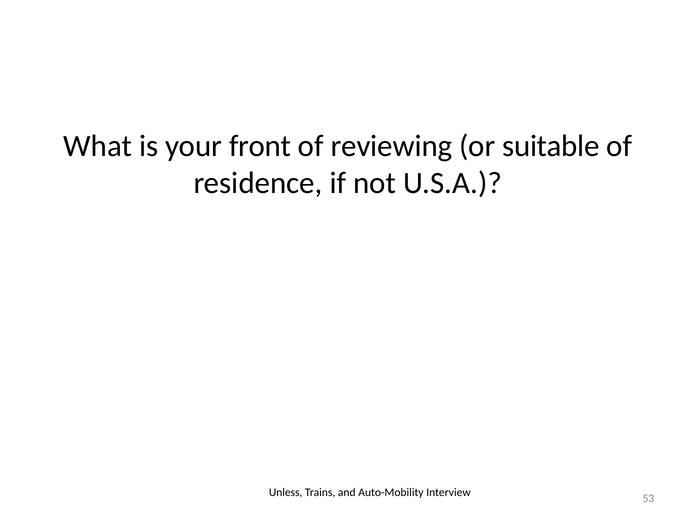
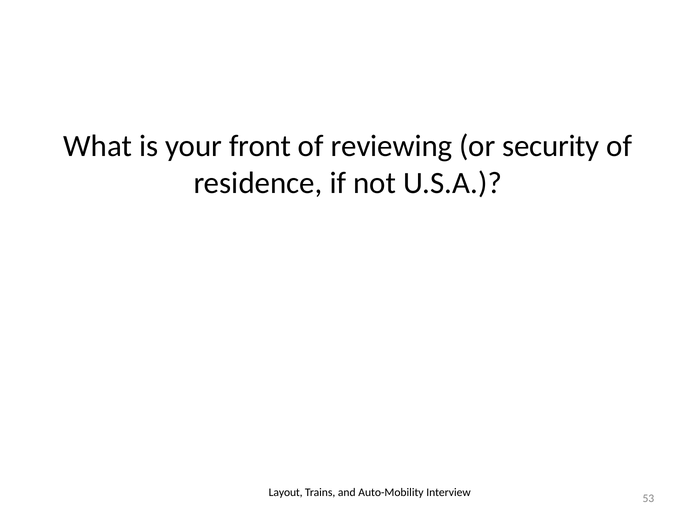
suitable: suitable -> security (551, 146)
Unless: Unless -> Layout (286, 493)
